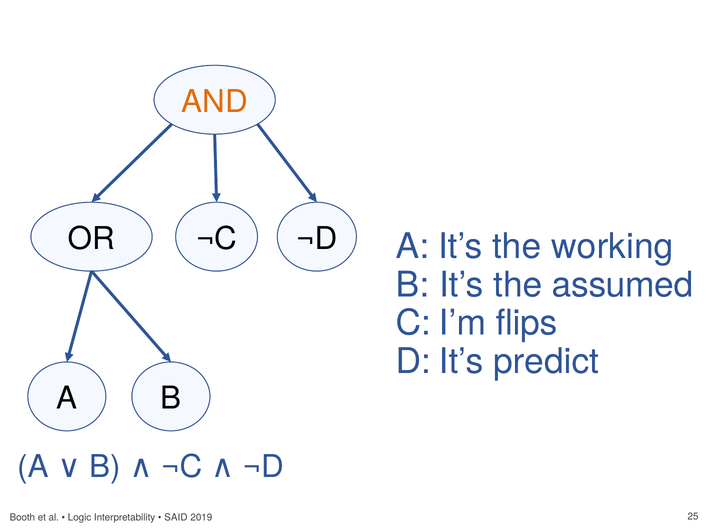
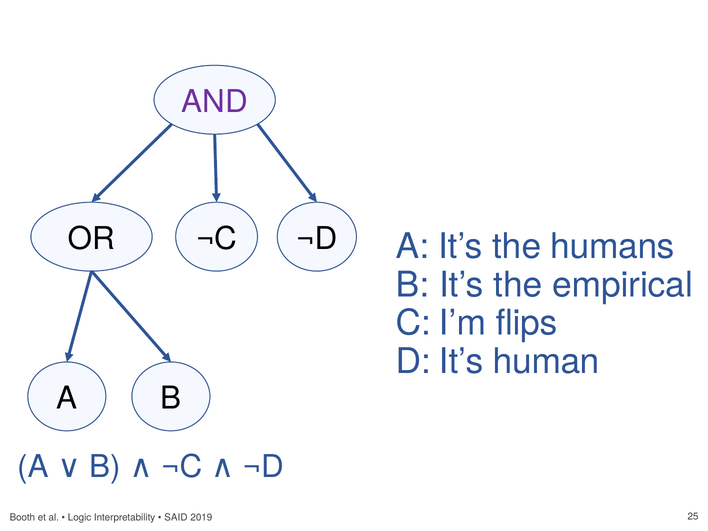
AND colour: orange -> purple (215, 102)
working: working -> humans (613, 247)
assumed: assumed -> empirical (623, 285)
predict: predict -> human (546, 362)
